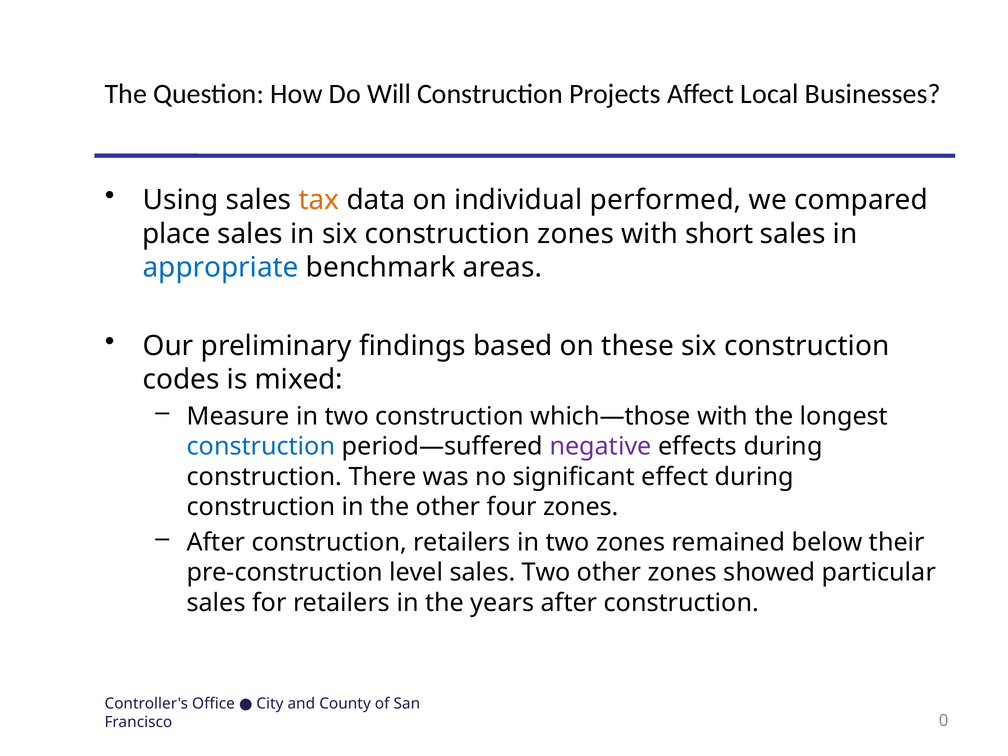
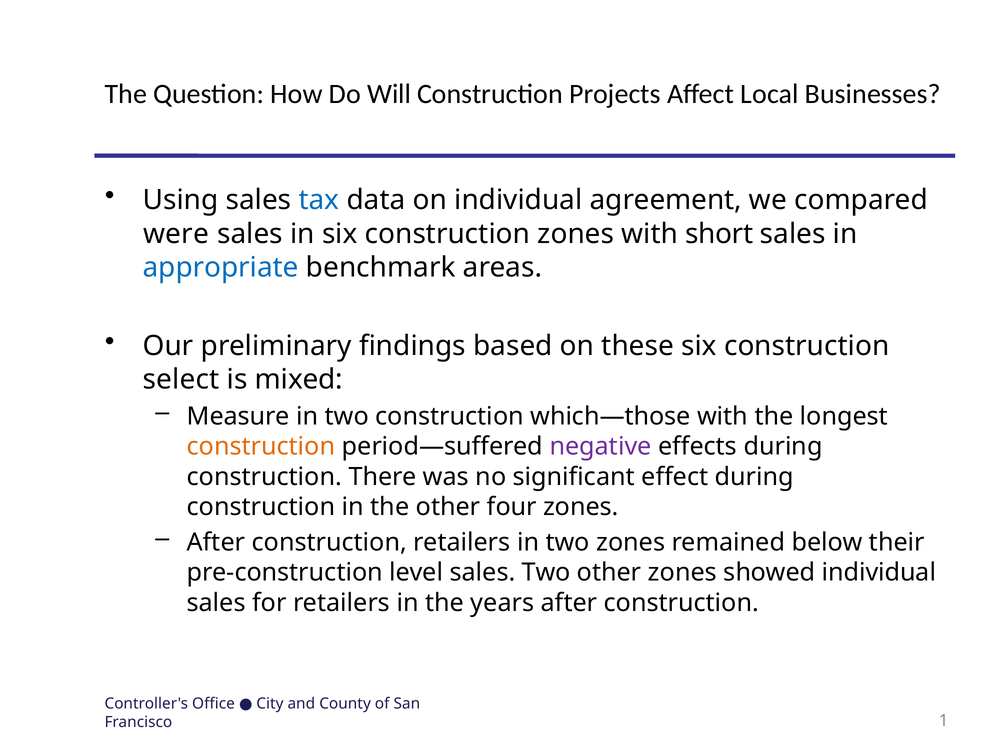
tax colour: orange -> blue (319, 200)
performed: performed -> agreement (666, 200)
place: place -> were (176, 234)
codes: codes -> select (181, 379)
construction colour: blue -> orange (261, 446)
showed particular: particular -> individual (879, 572)
0: 0 -> 1 (944, 721)
